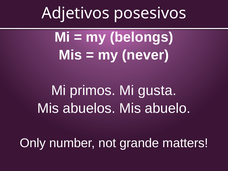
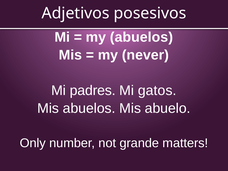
my belongs: belongs -> abuelos (141, 37)
primos: primos -> padres (93, 91)
gusta: gusta -> gatos (157, 91)
